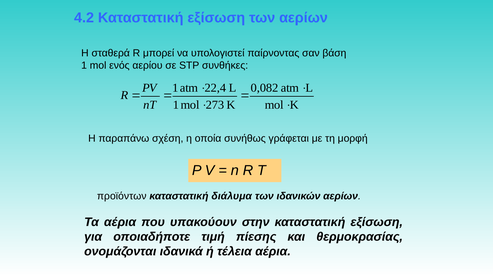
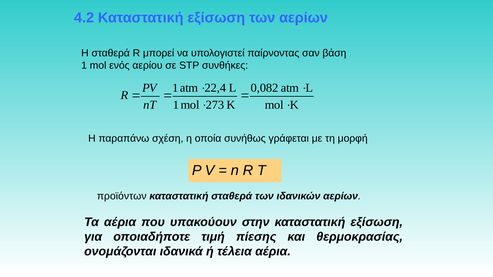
καταστατική διάλυμα: διάλυμα -> σταθερά (232, 196)
